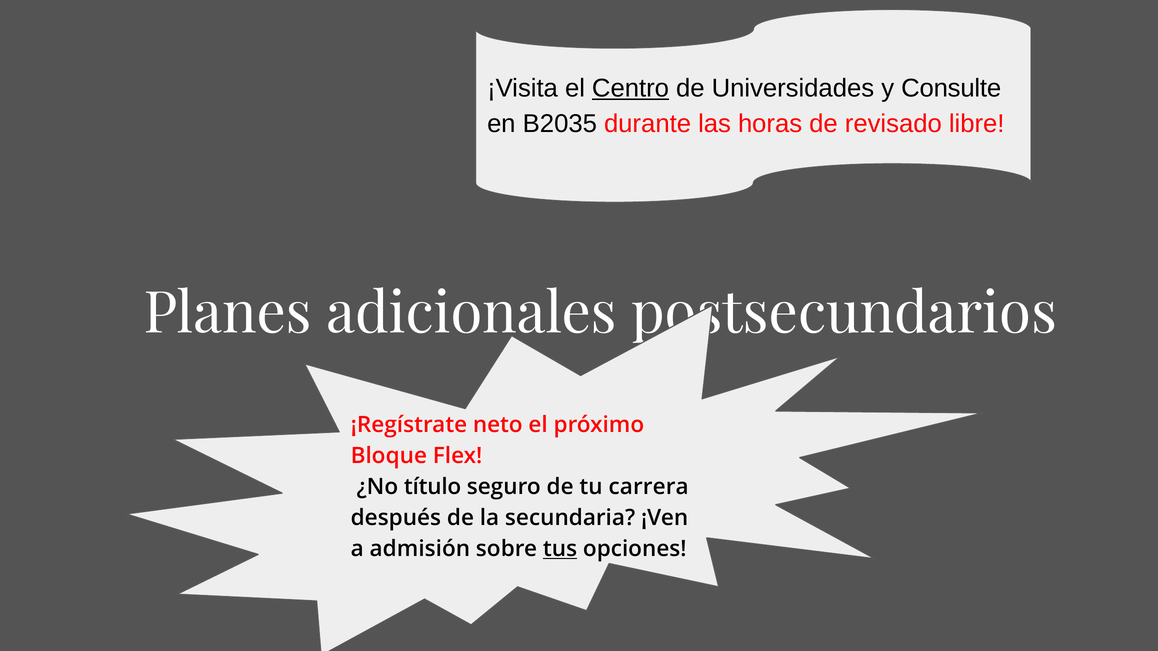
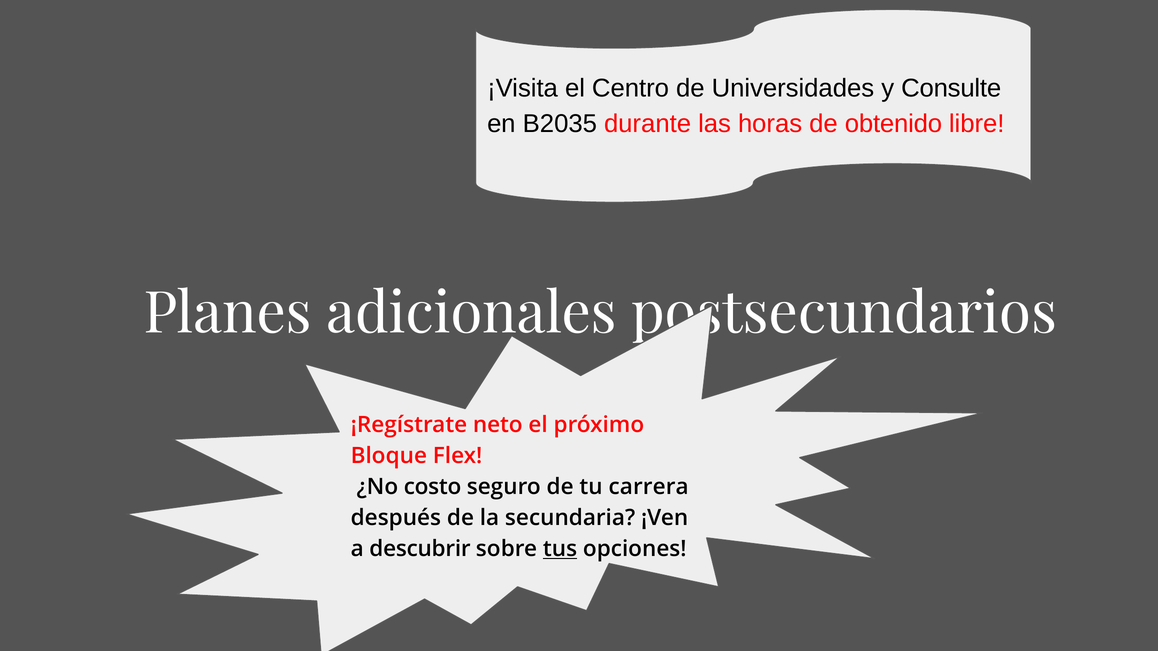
Centro underline: present -> none (630, 88)
revisado: revisado -> obtenido (893, 124)
título: título -> costo (433, 487)
admisión: admisión -> descubrir (420, 549)
